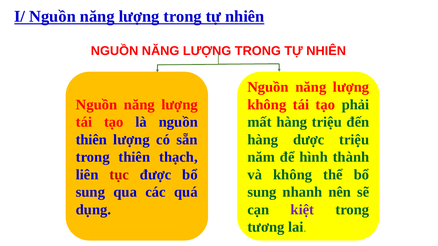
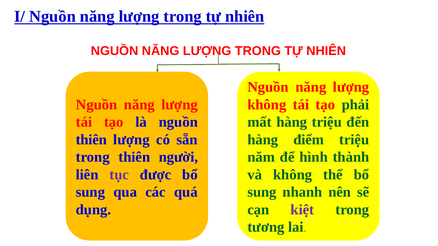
dược: dược -> điểm (309, 140)
thạch: thạch -> người (179, 157)
tục colour: red -> purple (119, 175)
